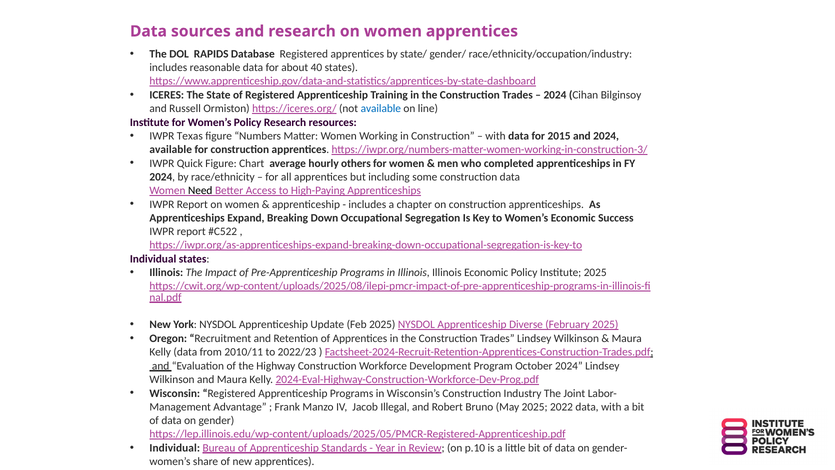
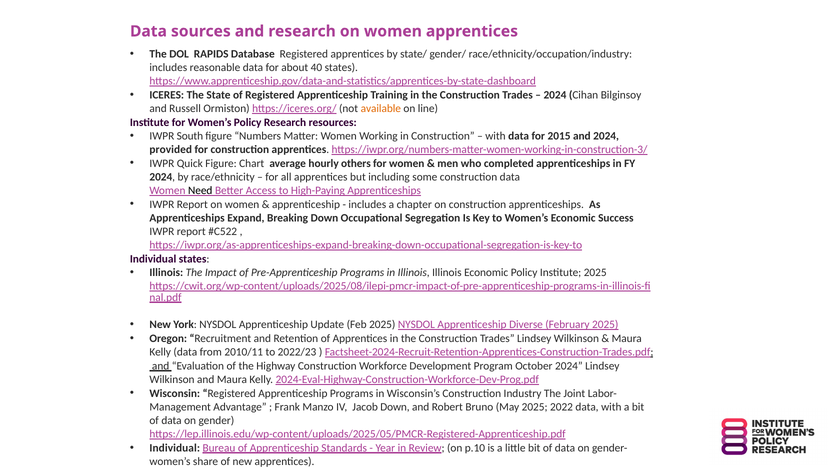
available colour: blue -> orange (381, 108)
Texas: Texas -> South (190, 136)
available: available -> provided (171, 149)
Jacob Illegal: Illegal -> Down (395, 407)
